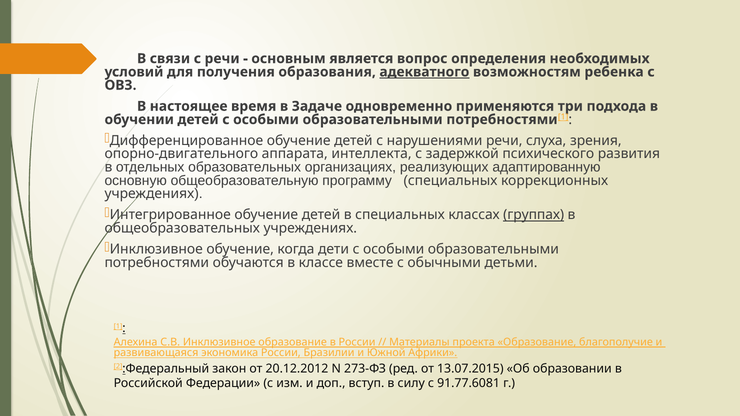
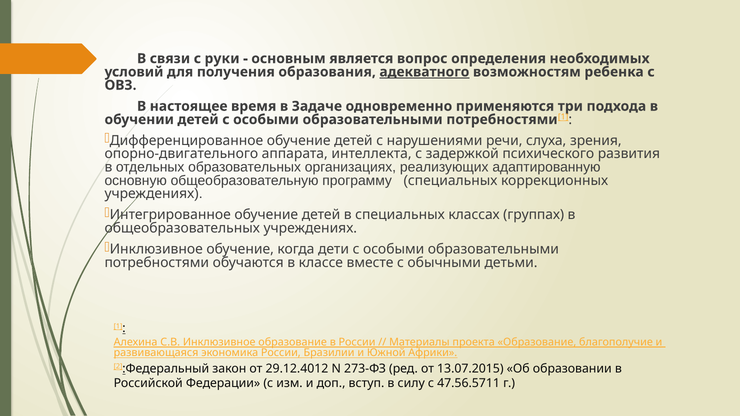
с речи: речи -> руки (222, 59)
группах underline: present -> none (534, 215)
20.12.2012: 20.12.2012 -> 29.12.4012 (297, 369)
91.77.6081: 91.77.6081 -> 47.56.5711 (469, 384)
